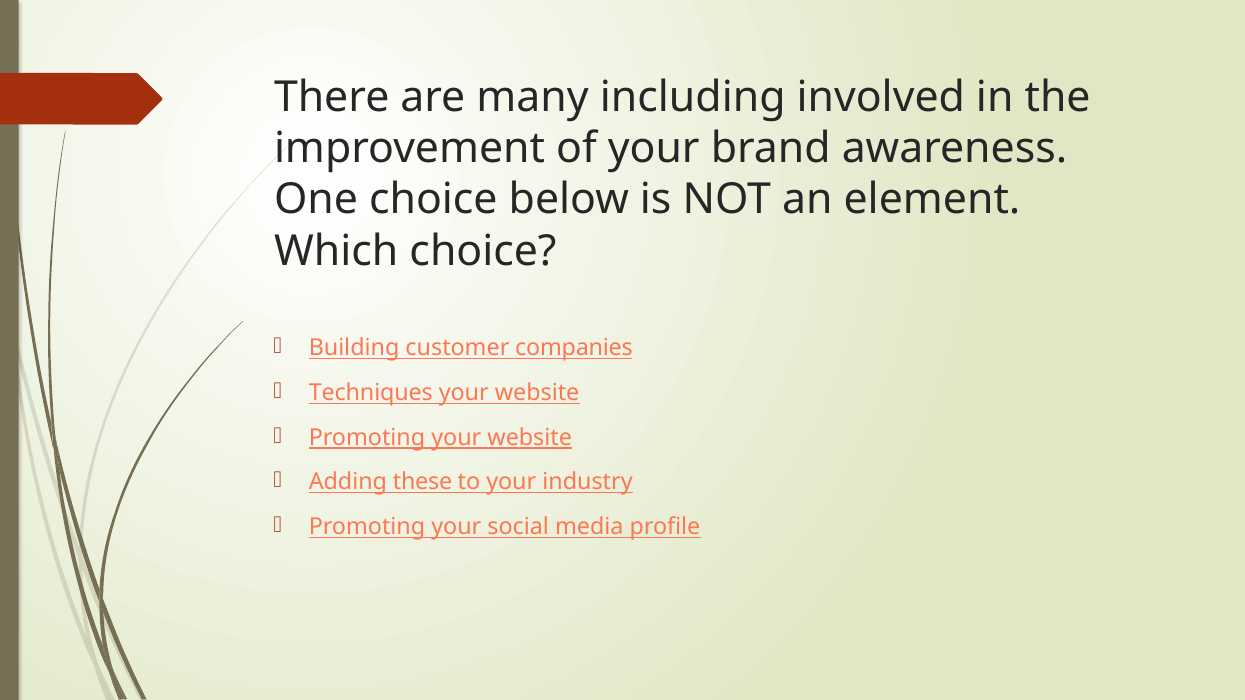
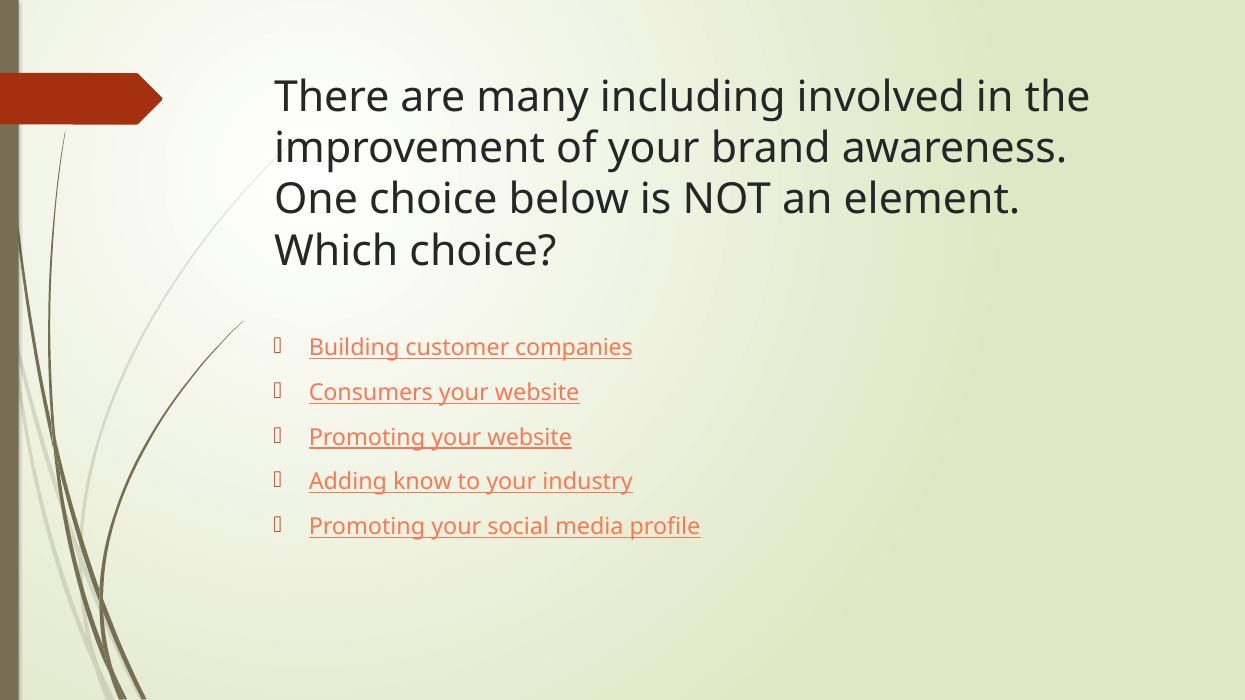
Techniques: Techniques -> Consumers (371, 393)
these: these -> know (423, 482)
